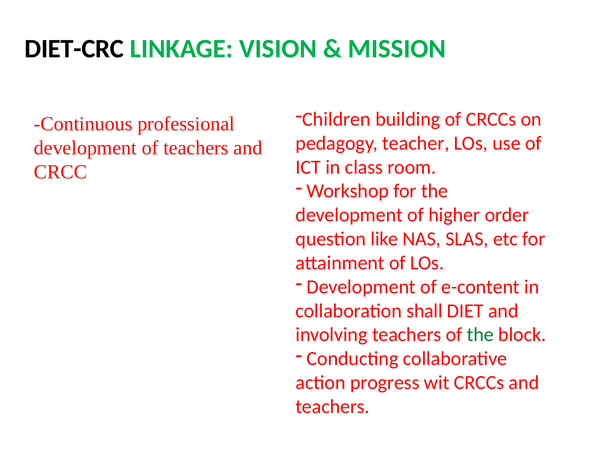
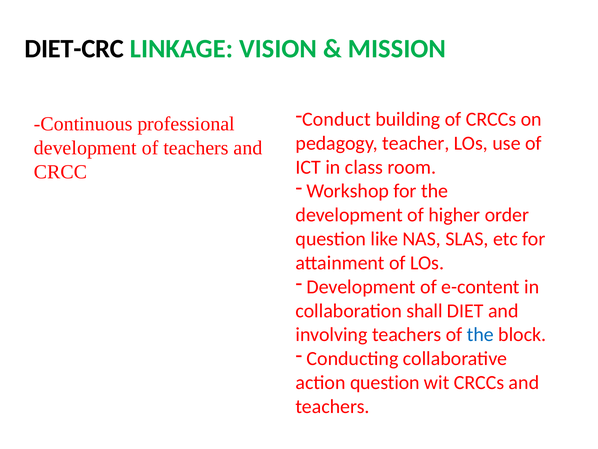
Children: Children -> Conduct (336, 119)
the colour: green -> blue (480, 334)
action progress: progress -> question (385, 382)
